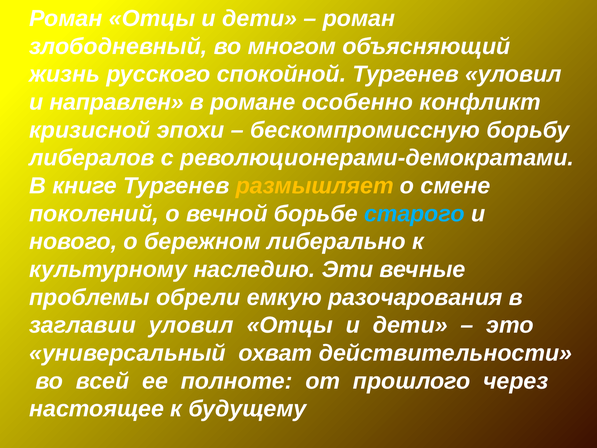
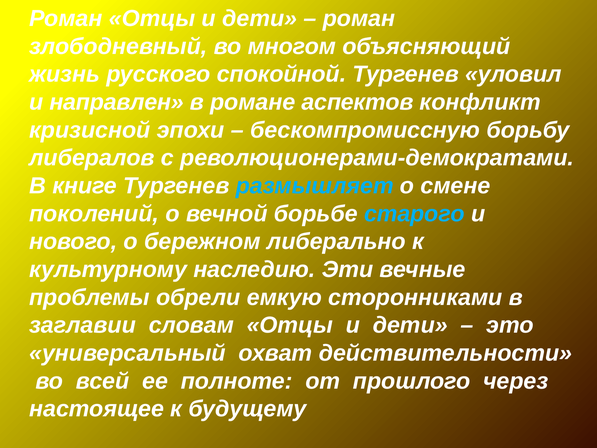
особенно: особенно -> аспектов (358, 102)
размышляет colour: yellow -> light blue (315, 186)
разочарования: разочарования -> сторонниками (415, 297)
заглавии уловил: уловил -> словам (191, 325)
